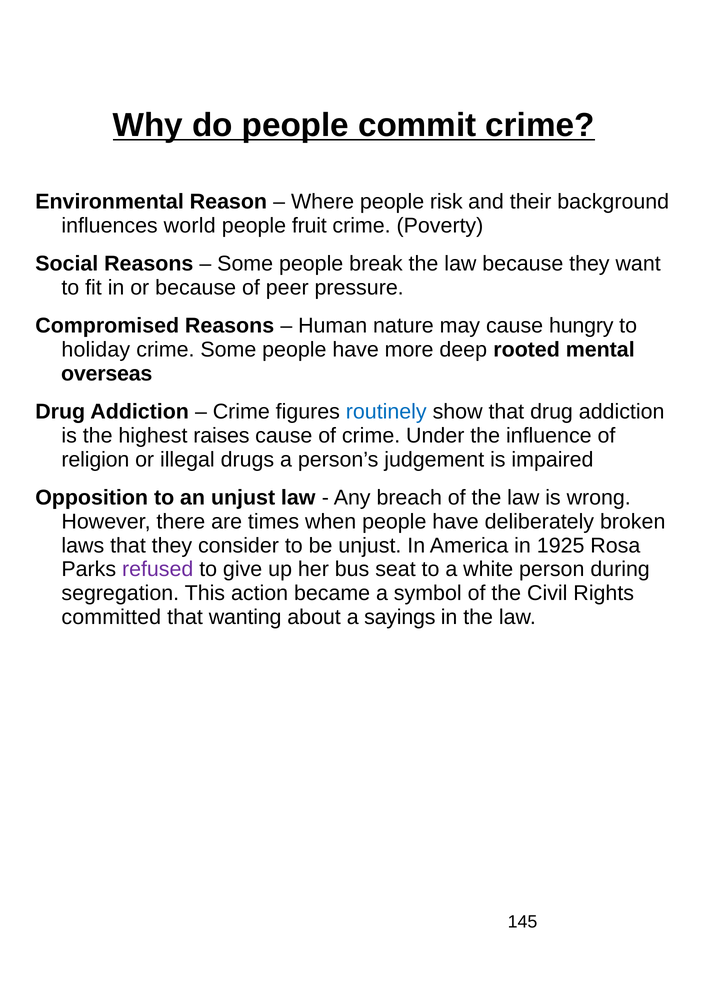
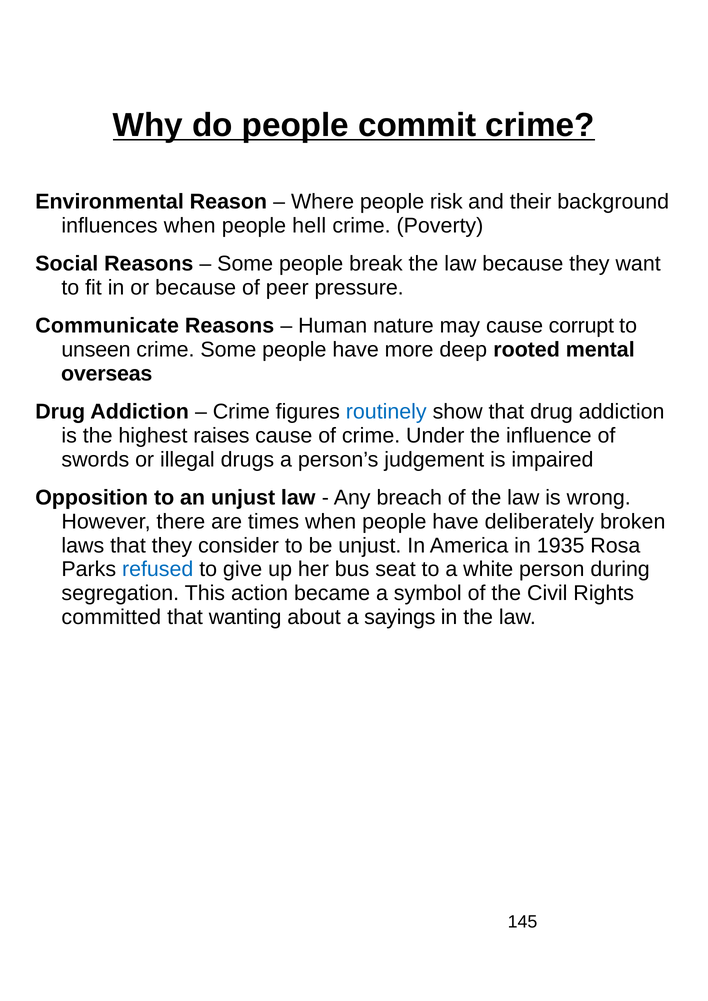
influences world: world -> when (190, 226)
fruit: fruit -> hell (309, 226)
Compromised: Compromised -> Communicate (107, 326)
hungry: hungry -> corrupt (581, 326)
holiday: holiday -> unseen (96, 350)
religion: religion -> swords (95, 460)
1925: 1925 -> 1935 (561, 546)
refused colour: purple -> blue (158, 570)
